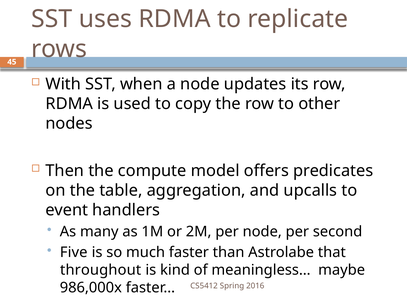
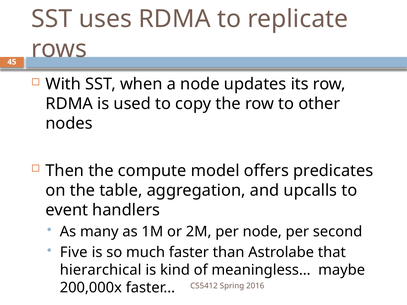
throughout: throughout -> hierarchical (101, 270)
986,000x: 986,000x -> 200,000x (91, 288)
